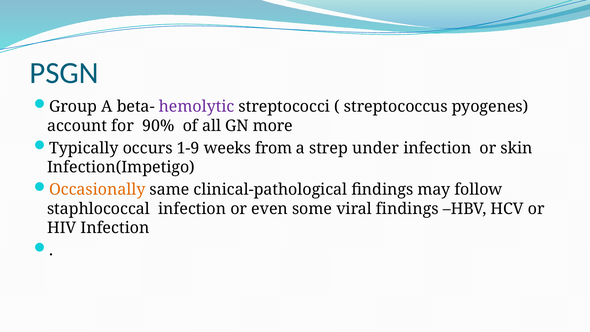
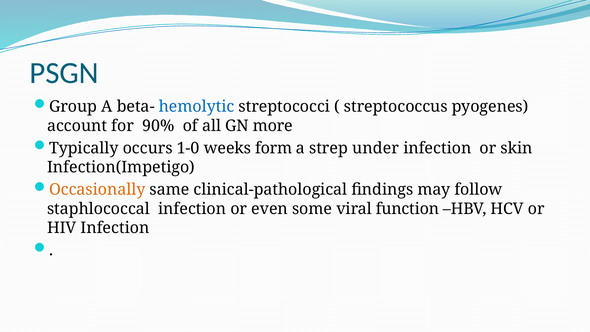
hemolytic colour: purple -> blue (197, 107)
1-9: 1-9 -> 1-0 (188, 148)
from: from -> form (274, 148)
viral findings: findings -> function (407, 209)
